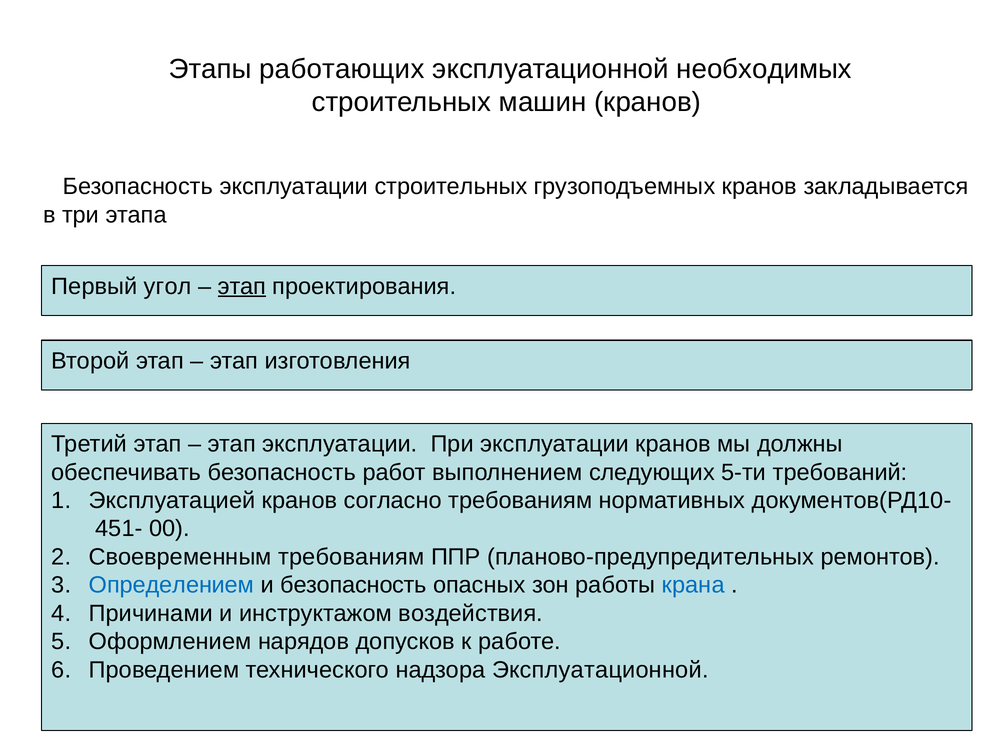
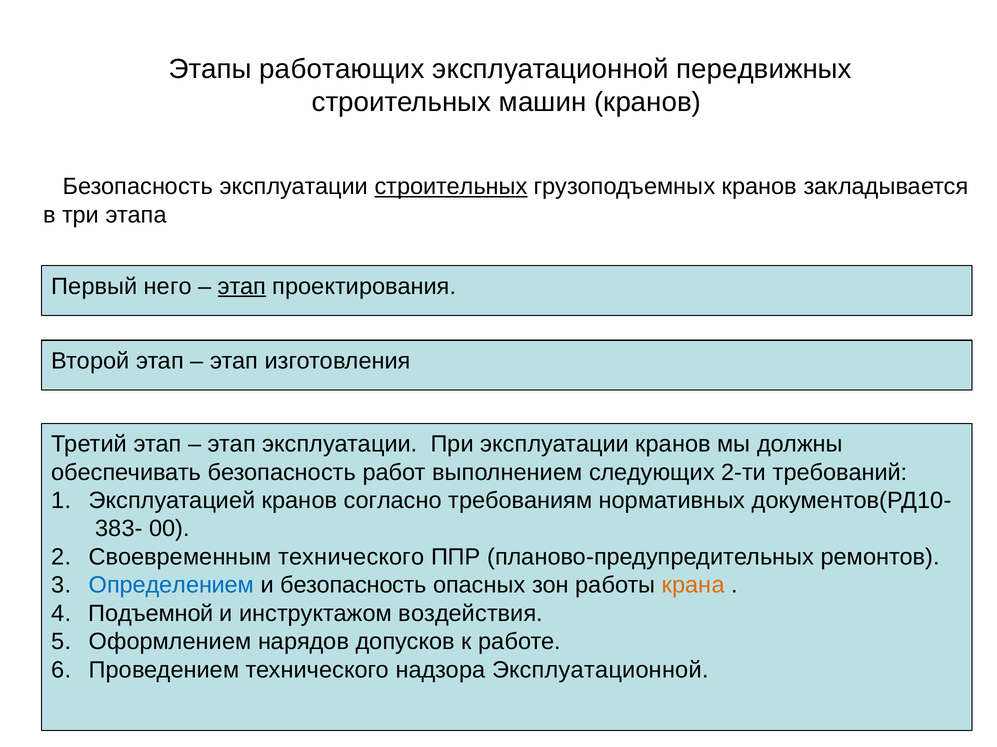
необходимых: необходимых -> передвижных (764, 69)
строительных underline: none -> present (451, 187)
угол: угол -> него (168, 287)
5-ти: 5-ти -> 2-ти (744, 473)
451-: 451- -> 383- (119, 529)
Своевременным требованиям: требованиям -> технического (351, 557)
крана colour: blue -> orange (693, 586)
Причинами: Причинами -> Подъемной (151, 614)
